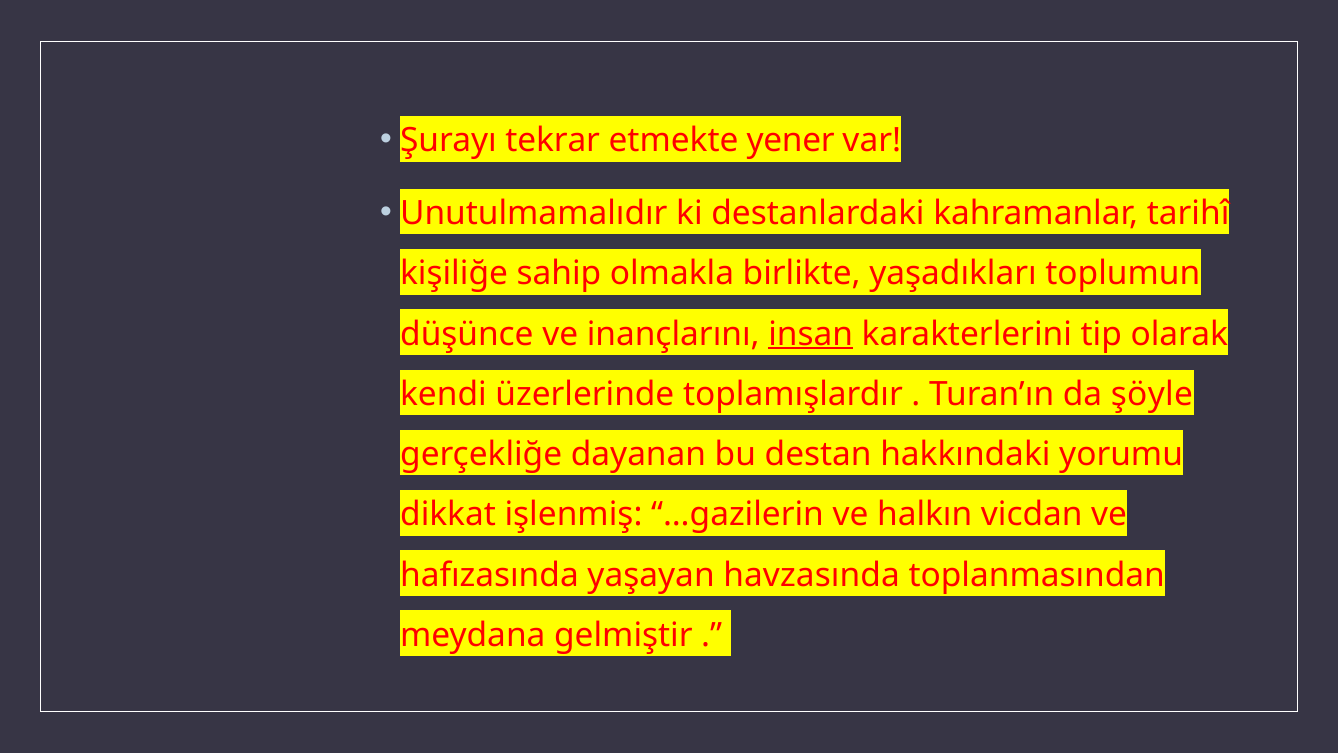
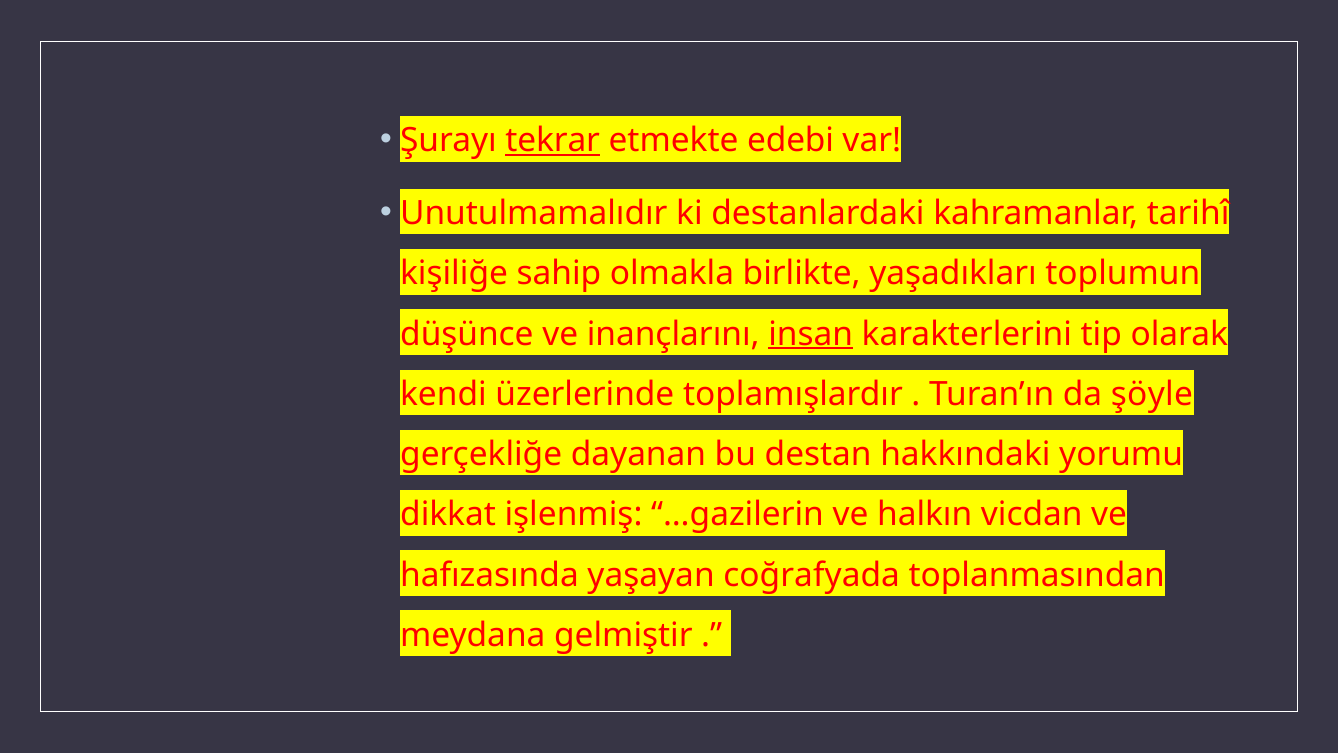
tekrar underline: none -> present (553, 141)
yener: yener -> edebi (791, 141)
havzasında: havzasında -> coğrafyada (812, 575)
